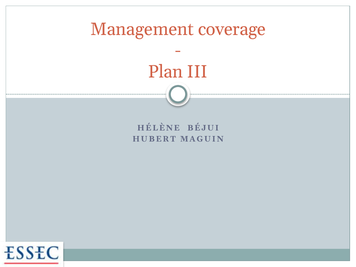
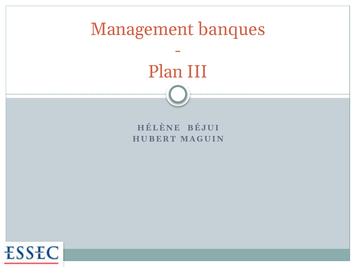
coverage: coverage -> banques (232, 29)
